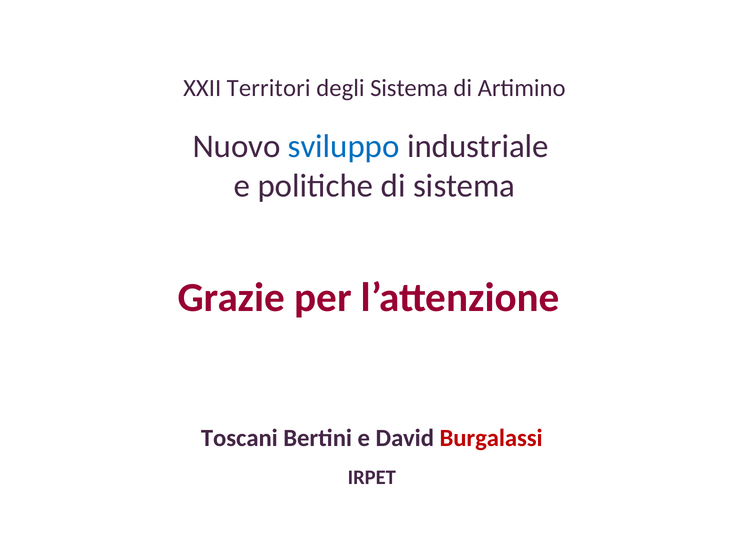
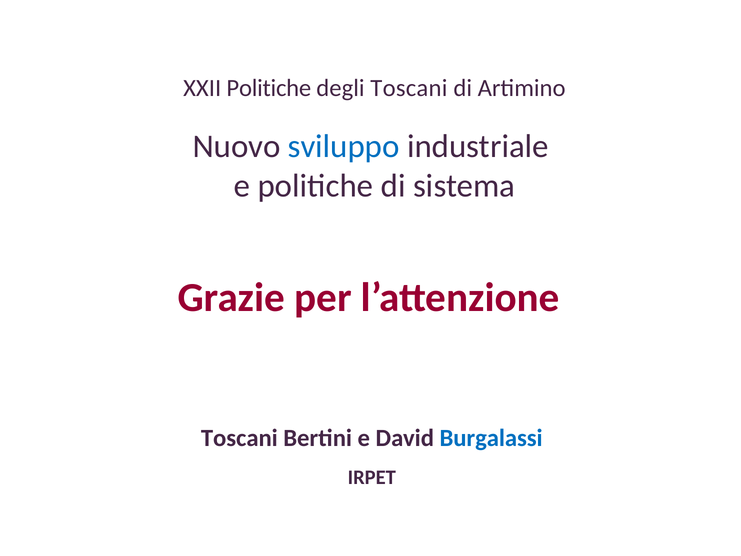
XXII Territori: Territori -> Politiche (269, 88)
degli Sistema: Sistema -> Toscani (409, 88)
Burgalassi colour: red -> blue (491, 438)
